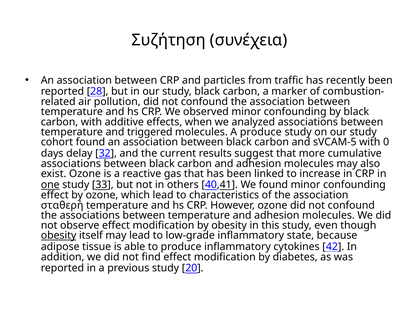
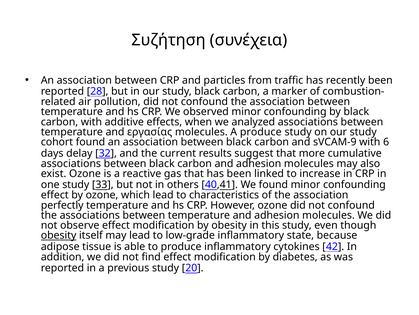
triggered: triggered -> εργασίας (150, 132)
sVCAM-5: sVCAM-5 -> sVCAM-9 (335, 142)
0: 0 -> 6 (386, 142)
one underline: present -> none (50, 184)
σταθερή: σταθερή -> perfectly (62, 205)
